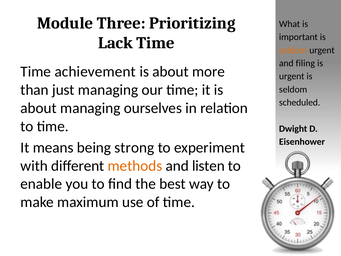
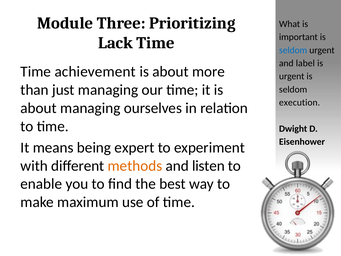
seldom colour: orange -> blue (293, 50)
filing: filing -> label (305, 63)
scheduled: scheduled -> execution (300, 102)
strong: strong -> expert (134, 147)
